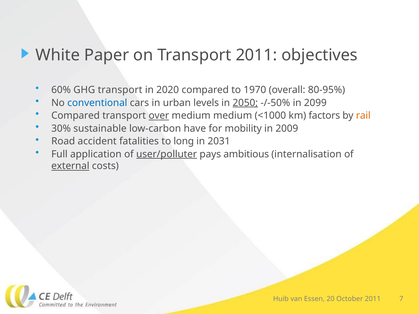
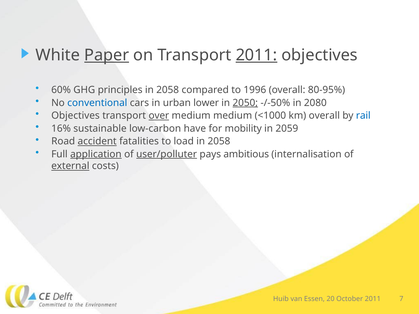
Paper underline: none -> present (107, 55)
2011 underline: none -> present (256, 55)
GHG transport: transport -> principles (120, 90)
2020: 2020 -> 2058 (168, 90)
1970: 1970 -> 1996 (255, 90)
levels: levels -> lower (206, 103)
2099: 2099 -> 2080 (315, 103)
Compared: Compared -> Objectives (75, 116)
km factors: factors -> overall (324, 116)
rail colour: orange -> blue (363, 116)
30%: 30% -> 16% (61, 129)
2009: 2009 -> 2059 (287, 129)
accident underline: none -> present (97, 141)
long: long -> load (184, 141)
2031: 2031 -> 2058 (219, 141)
application underline: none -> present (96, 154)
